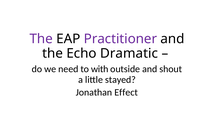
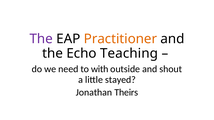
Practitioner colour: purple -> orange (120, 39)
Dramatic: Dramatic -> Teaching (129, 53)
Effect: Effect -> Theirs (126, 93)
